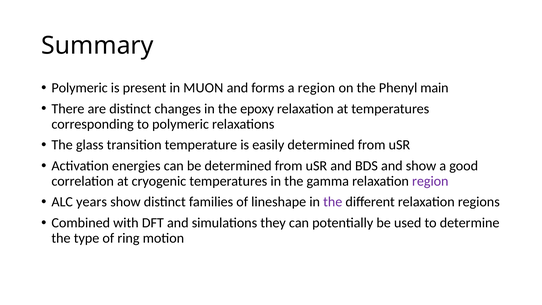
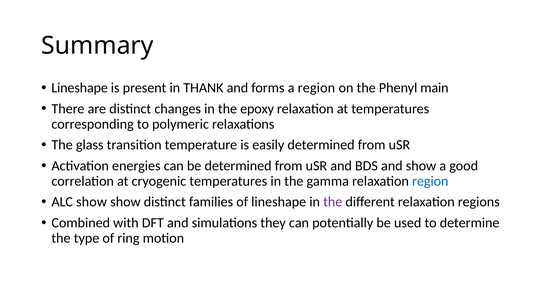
Polymeric: Polymeric -> Lineshape (80, 88)
MUON: MUON -> THANK (203, 88)
region colour: purple -> blue (430, 181)
ALC years: years -> show (92, 202)
